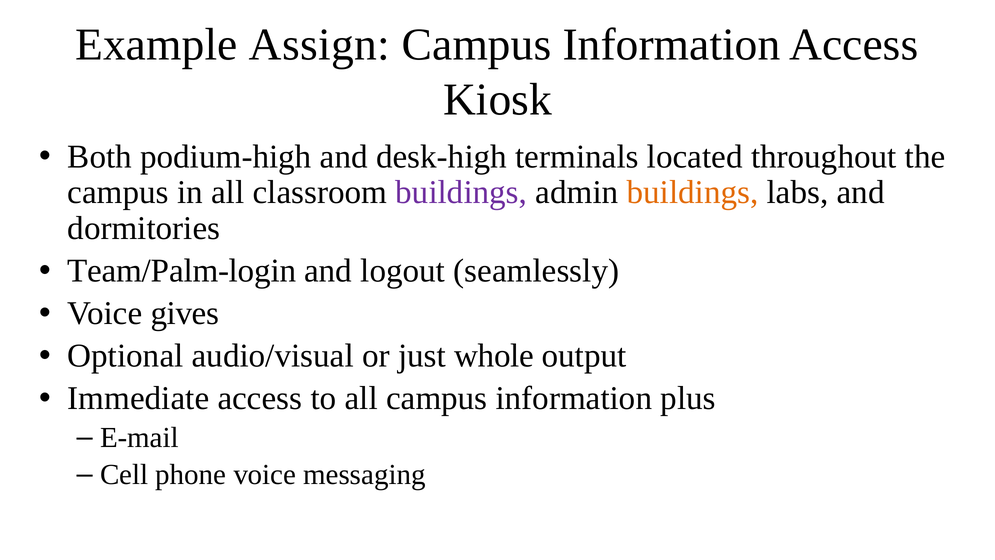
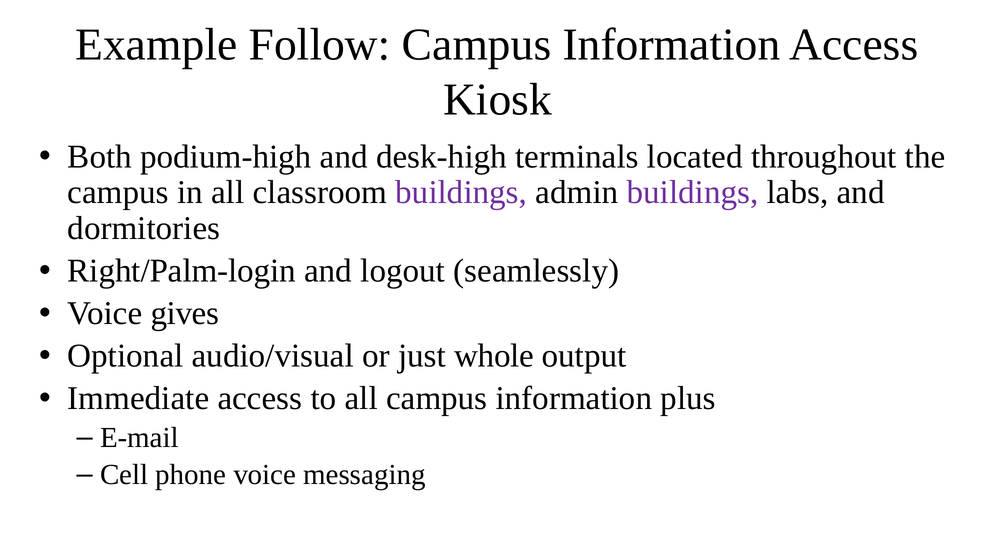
Assign: Assign -> Follow (320, 45)
buildings colour: orange -> purple (693, 192)
Team/Palm-login: Team/Palm-login -> Right/Palm-login (182, 271)
